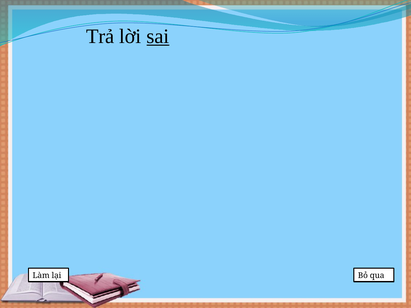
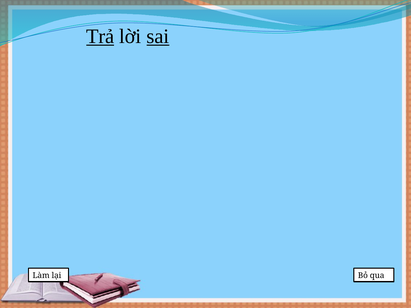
Trả underline: none -> present (100, 36)
